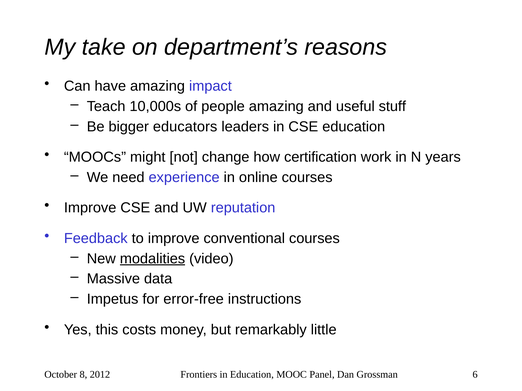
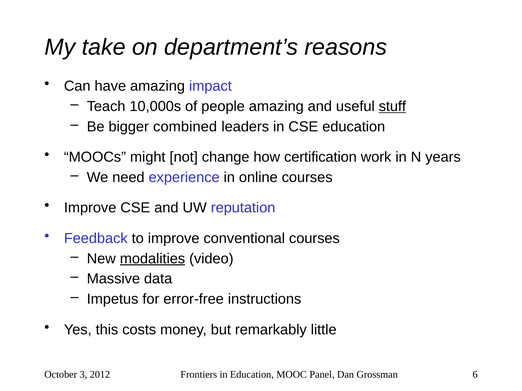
stuff underline: none -> present (392, 107)
educators: educators -> combined (185, 127)
8: 8 -> 3 (83, 375)
